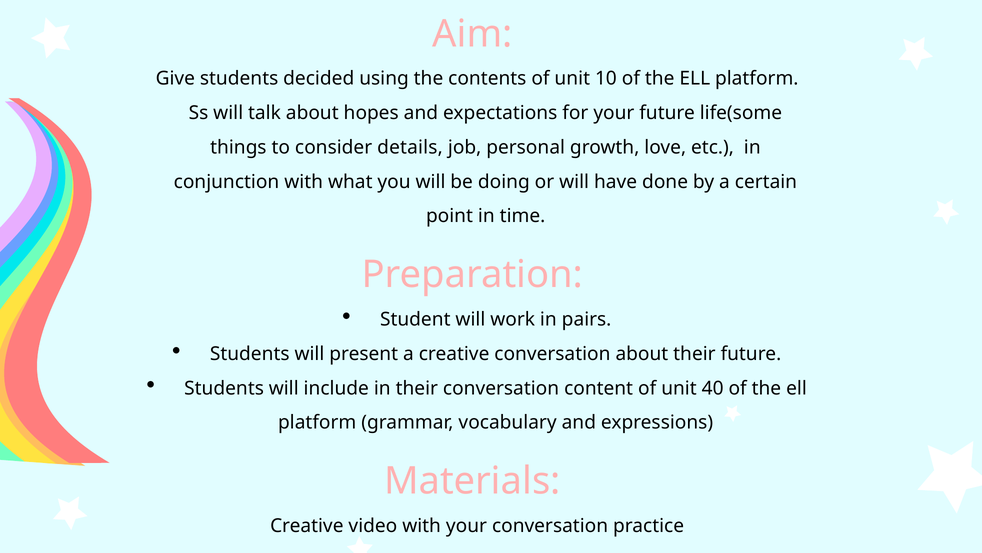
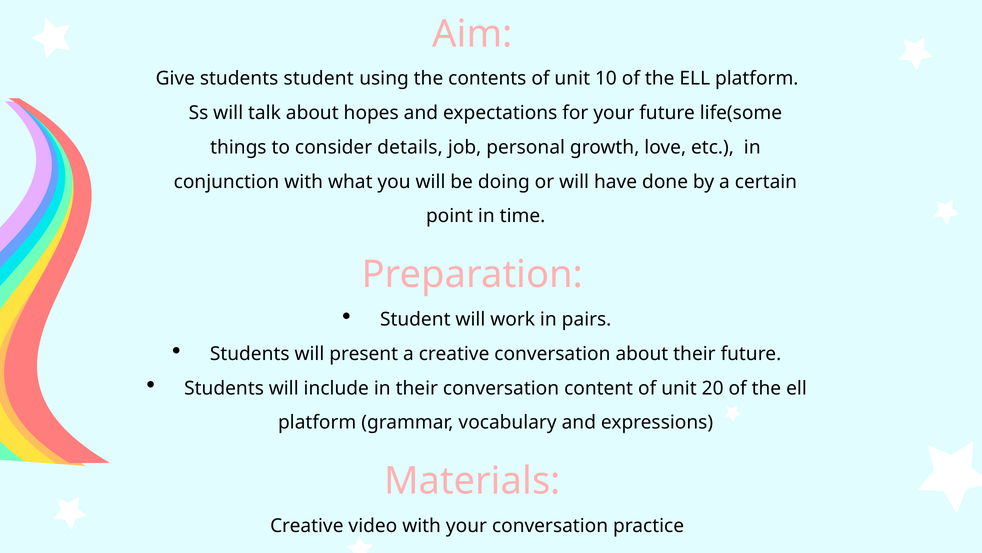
students decided: decided -> student (319, 78)
40: 40 -> 20 (713, 388)
